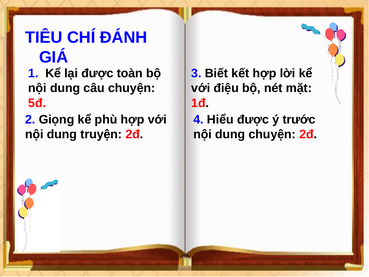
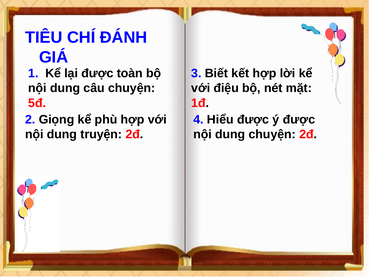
ý trước: trước -> được (299, 119)
